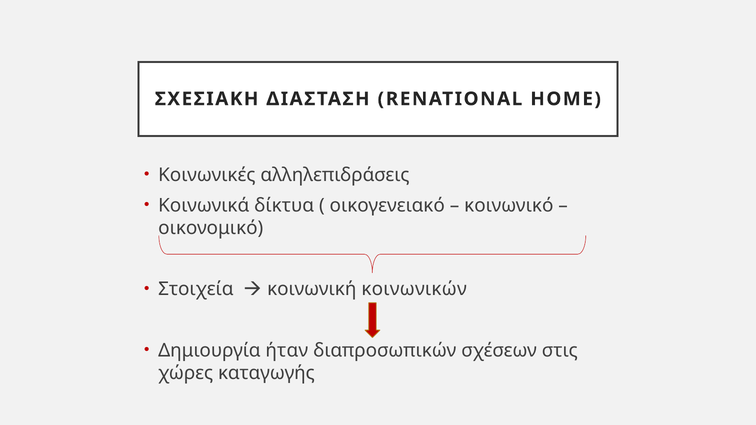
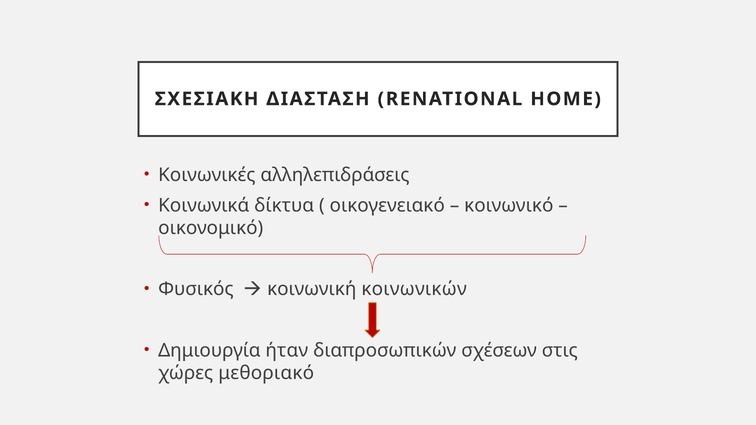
Στοιχεία: Στοιχεία -> Φυσικός (196, 289)
καταγωγής: καταγωγής -> μεθοριακό (266, 373)
